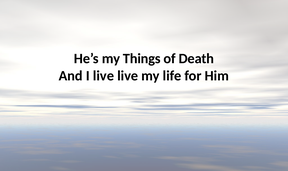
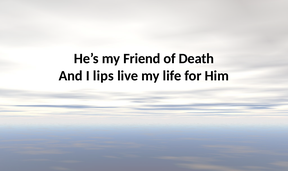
Things: Things -> Friend (142, 59)
I live: live -> lips (103, 76)
